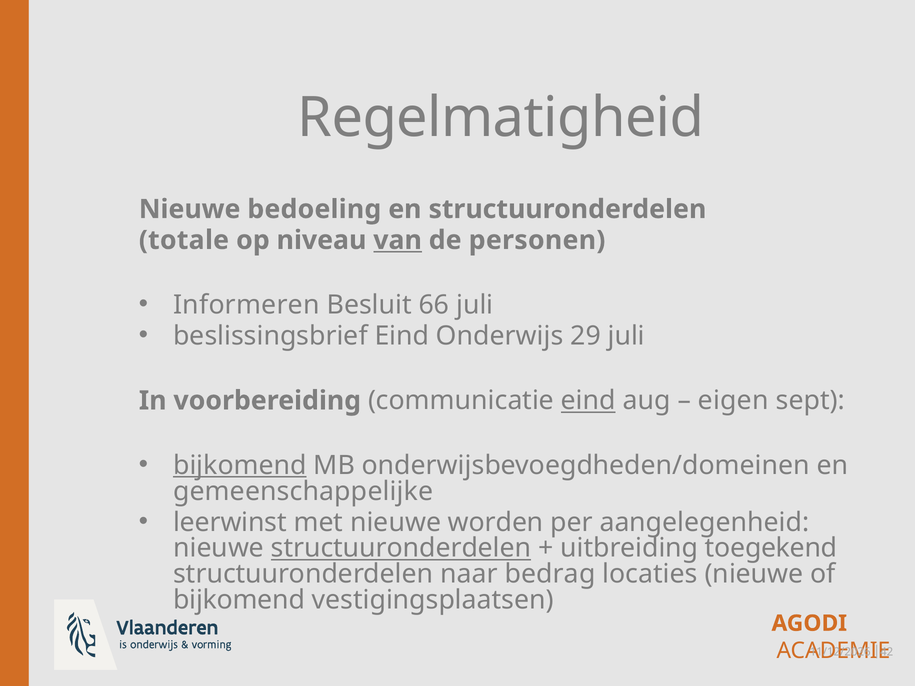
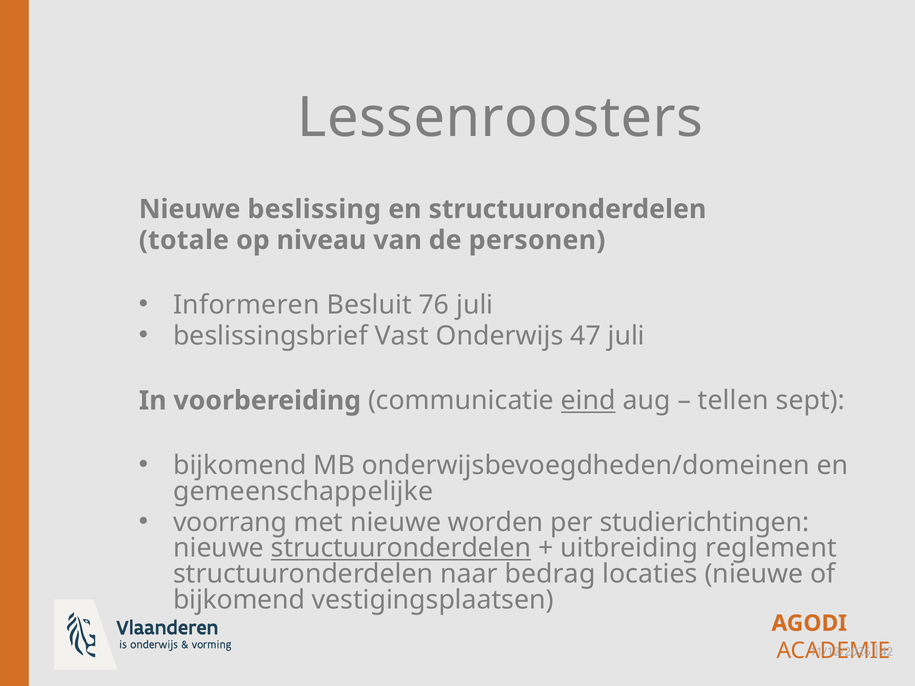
Regelmatigheid: Regelmatigheid -> Lessenroosters (500, 118)
bedoeling: bedoeling -> beslissing (314, 209)
van underline: present -> none (398, 240)
66: 66 -> 76 (434, 305)
beslissingsbrief Eind: Eind -> Vast (402, 336)
29: 29 -> 47 (586, 336)
eigen: eigen -> tellen (733, 401)
bijkomend underline: present -> none (240, 466)
leerwinst: leerwinst -> voorrang (230, 522)
aangelegenheid: aangelegenheid -> studierichtingen (704, 522)
toegekend: toegekend -> reglement (771, 548)
